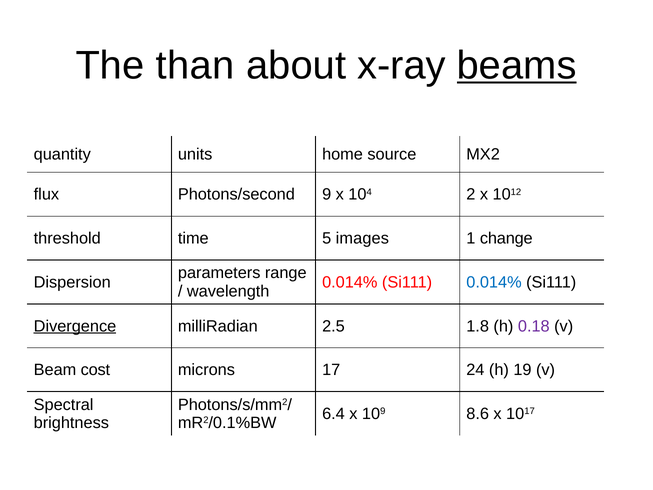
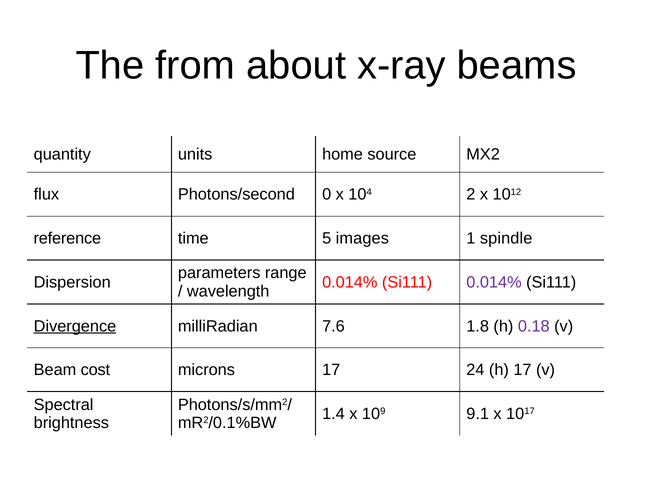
than: than -> from (195, 65)
beams underline: present -> none (517, 65)
9: 9 -> 0 (327, 194)
threshold: threshold -> reference (67, 238)
change: change -> spindle (506, 238)
0.014% colour: blue -> purple (494, 282)
2.5: 2.5 -> 7.6 (333, 326)
h 19: 19 -> 17 (522, 370)
6.4: 6.4 -> 1.4 (333, 414)
8.6: 8.6 -> 9.1 (478, 414)
